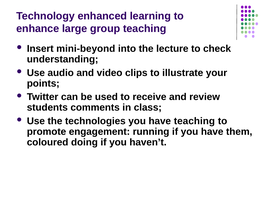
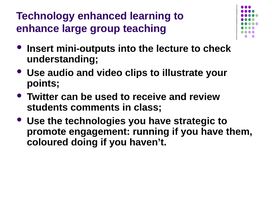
mini-beyond: mini-beyond -> mini-outputs (86, 49)
have teaching: teaching -> strategic (194, 121)
